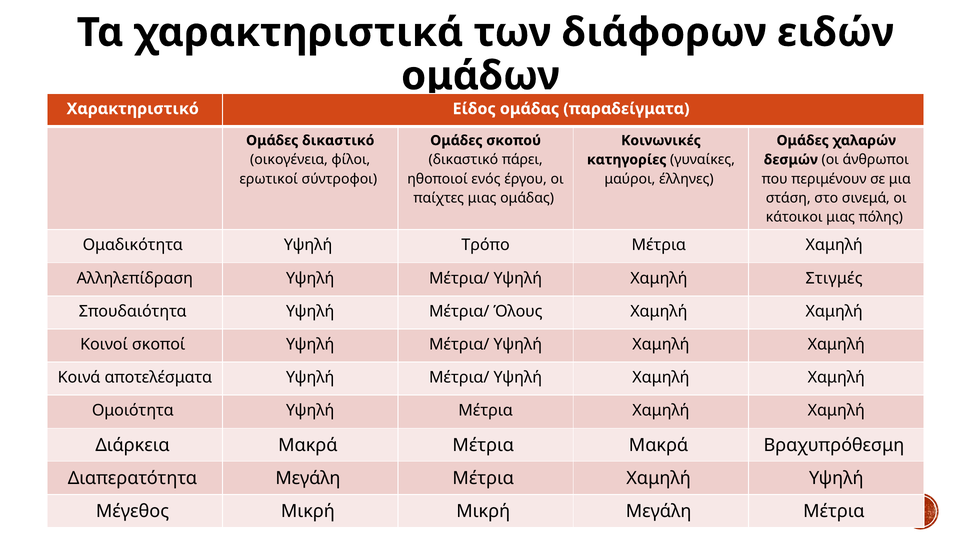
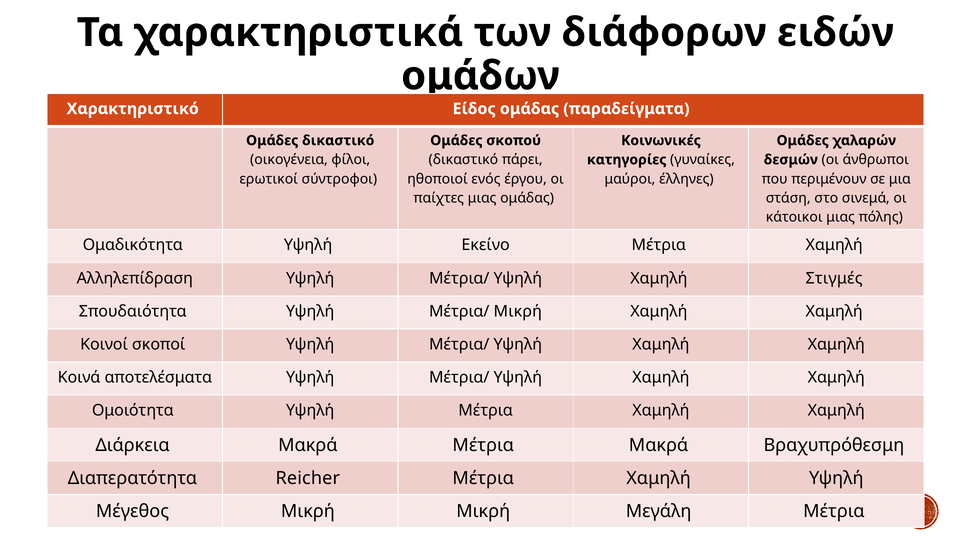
Τρόπο: Τρόπο -> Εκείνο (486, 245)
Μέτρια/ Όλους: Όλους -> Μικρή (518, 311)
Διαπερατότητα Μεγάλη: Μεγάλη -> Reicher (308, 478)
